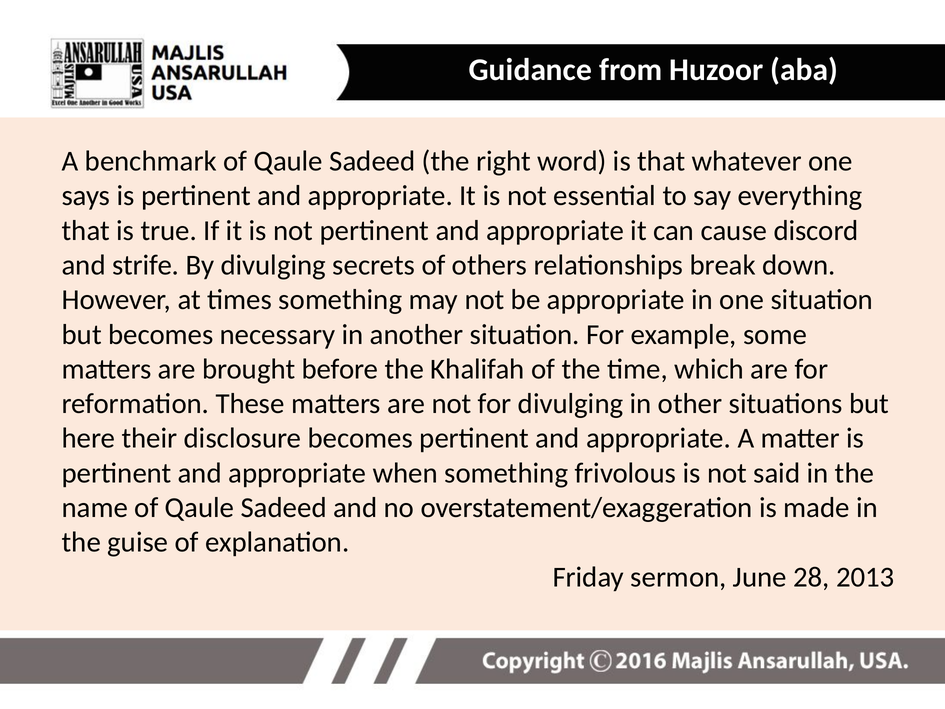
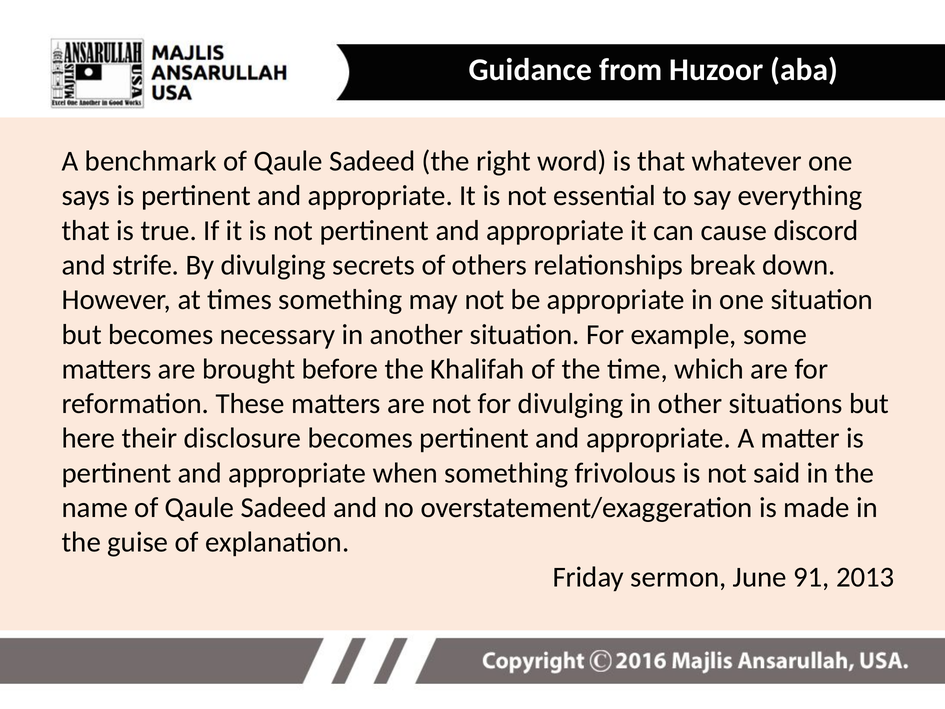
28: 28 -> 91 (811, 577)
